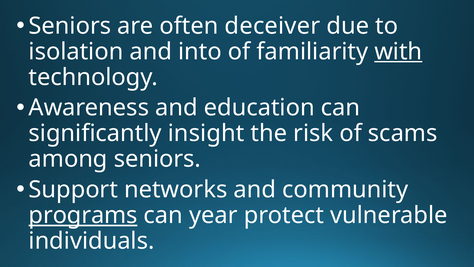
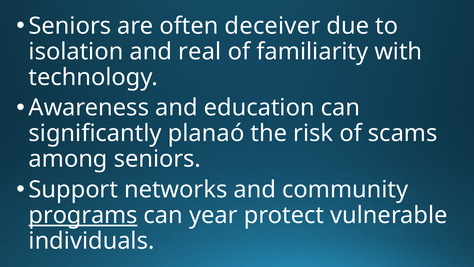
into: into -> real (200, 51)
with underline: present -> none (398, 51)
insight: insight -> planaó (206, 133)
